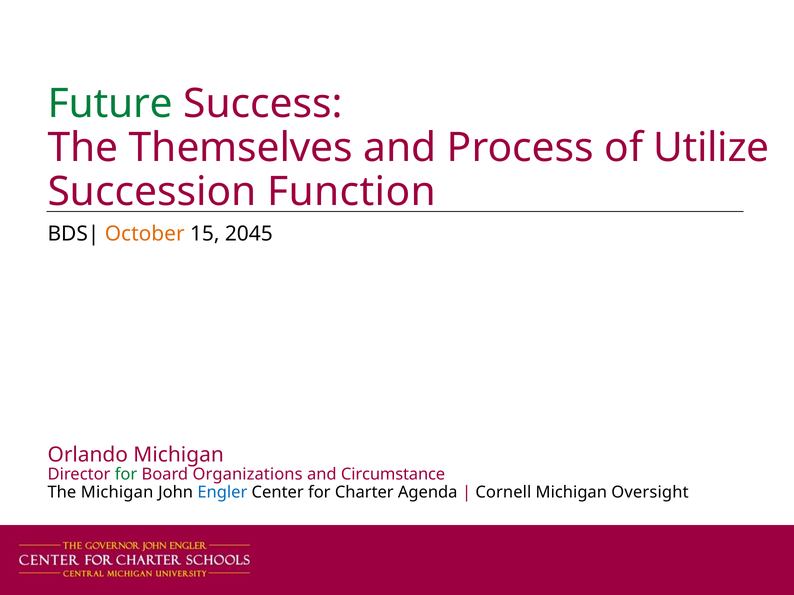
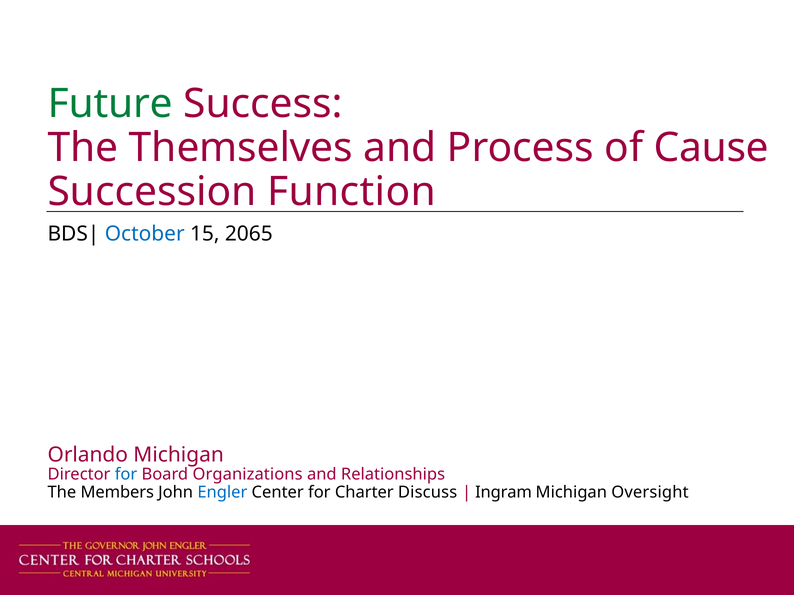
Utilize: Utilize -> Cause (711, 148)
October colour: orange -> blue (145, 234)
2045: 2045 -> 2065 (249, 234)
for colour: green -> blue (126, 475)
Circumstance: Circumstance -> Relationships (393, 475)
The Michigan: Michigan -> Members (117, 493)
Agenda: Agenda -> Discuss (428, 493)
Cornell: Cornell -> Ingram (504, 493)
